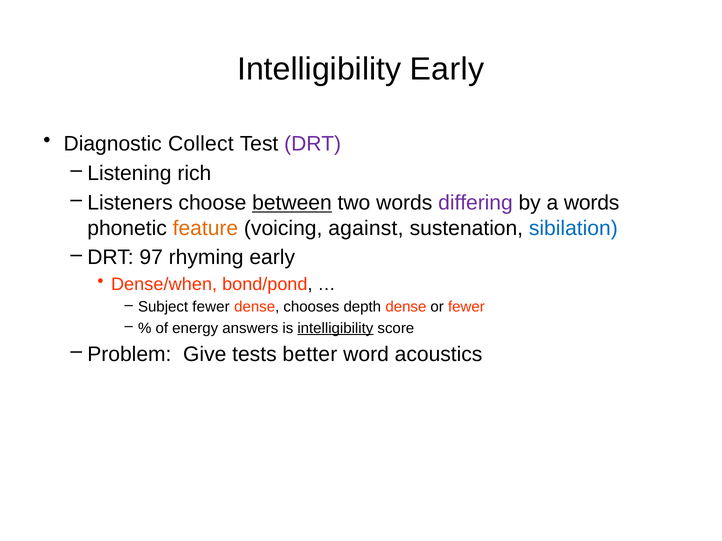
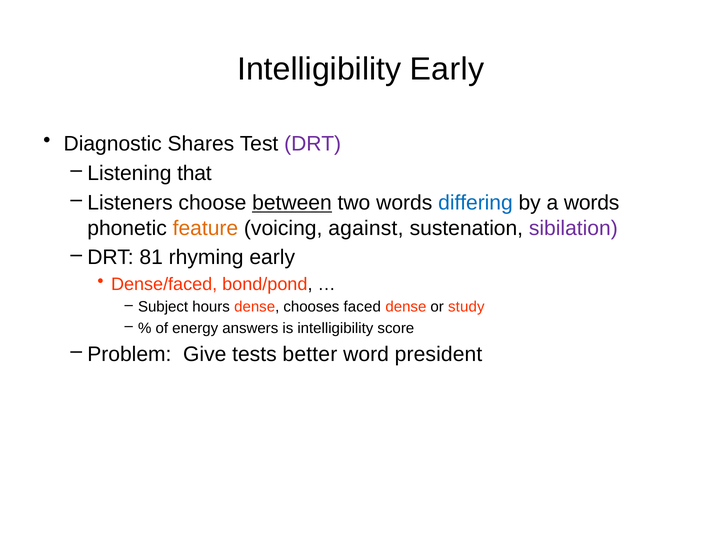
Collect: Collect -> Shares (201, 144)
rich: rich -> that (194, 174)
differing colour: purple -> blue (475, 203)
sibilation colour: blue -> purple (573, 228)
97: 97 -> 81 (151, 258)
Dense/when: Dense/when -> Dense/faced (164, 285)
Subject fewer: fewer -> hours (211, 307)
depth: depth -> faced (362, 307)
or fewer: fewer -> study (466, 307)
intelligibility underline: present -> none (335, 328)
acoustics: acoustics -> president (438, 355)
